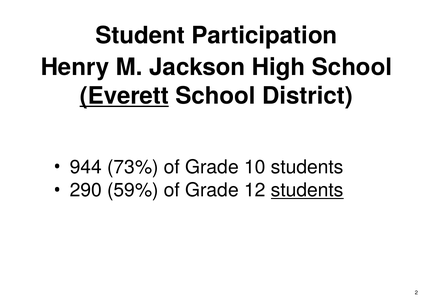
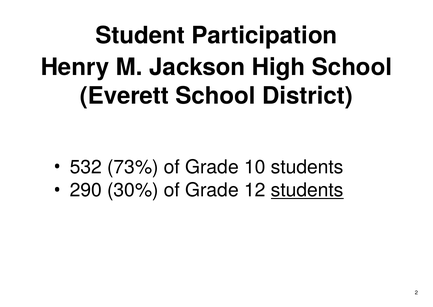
Everett underline: present -> none (124, 96)
944: 944 -> 532 (86, 167)
59%: 59% -> 30% (133, 191)
